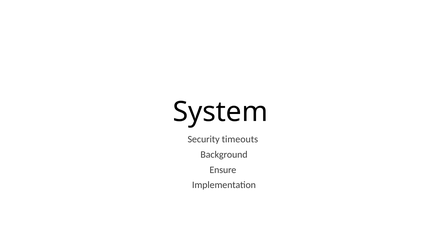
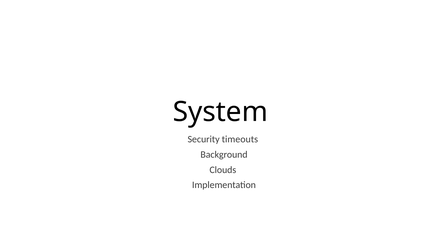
Ensure: Ensure -> Clouds (223, 170)
